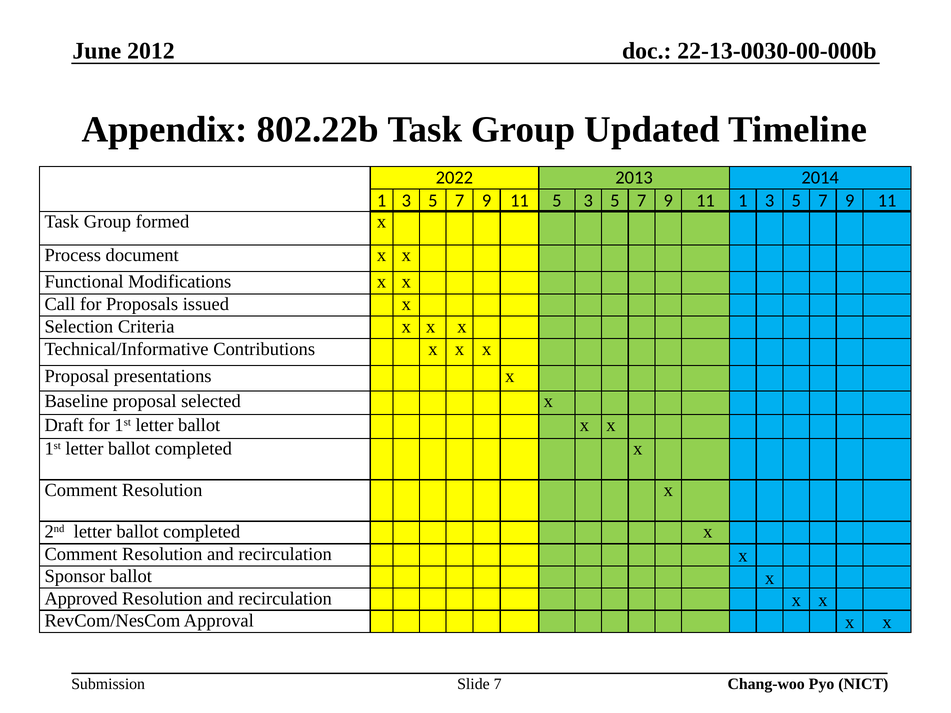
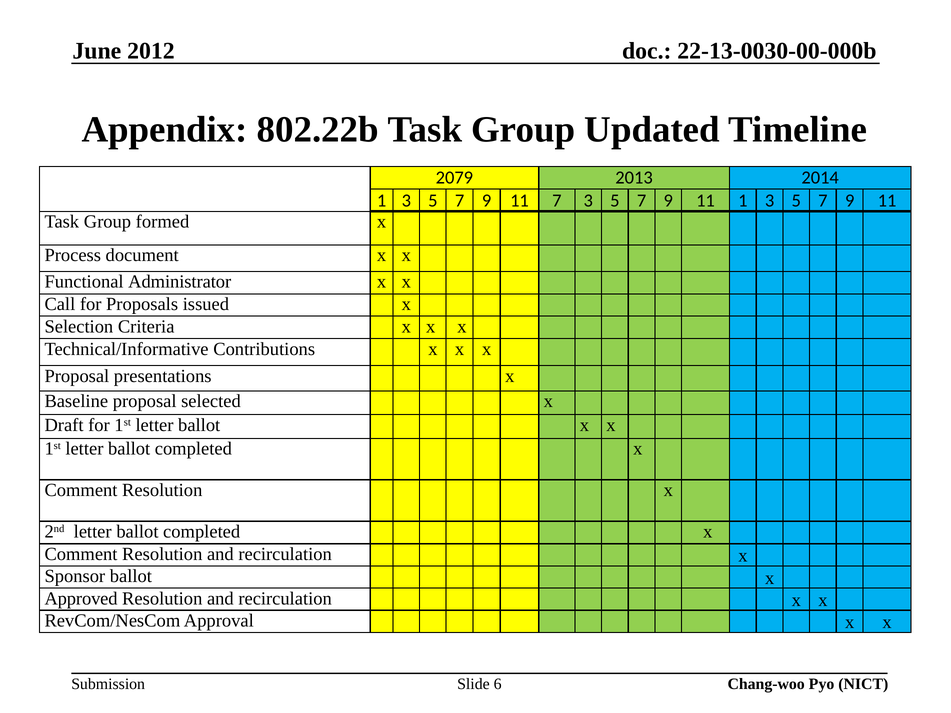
2022: 2022 -> 2079 (454, 178)
11 5: 5 -> 7 (557, 200)
Modifications: Modifications -> Administrator (180, 282)
Slide 7: 7 -> 6 (498, 684)
